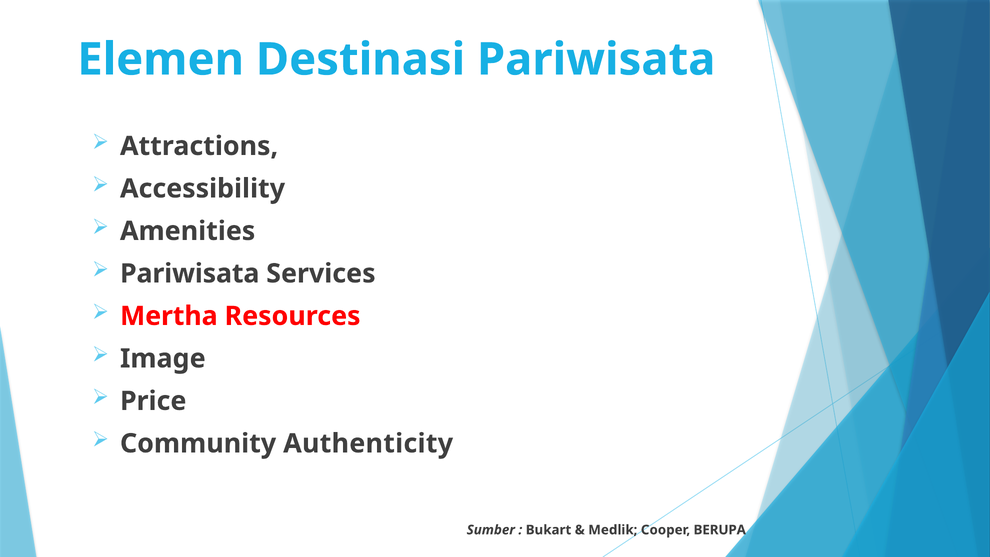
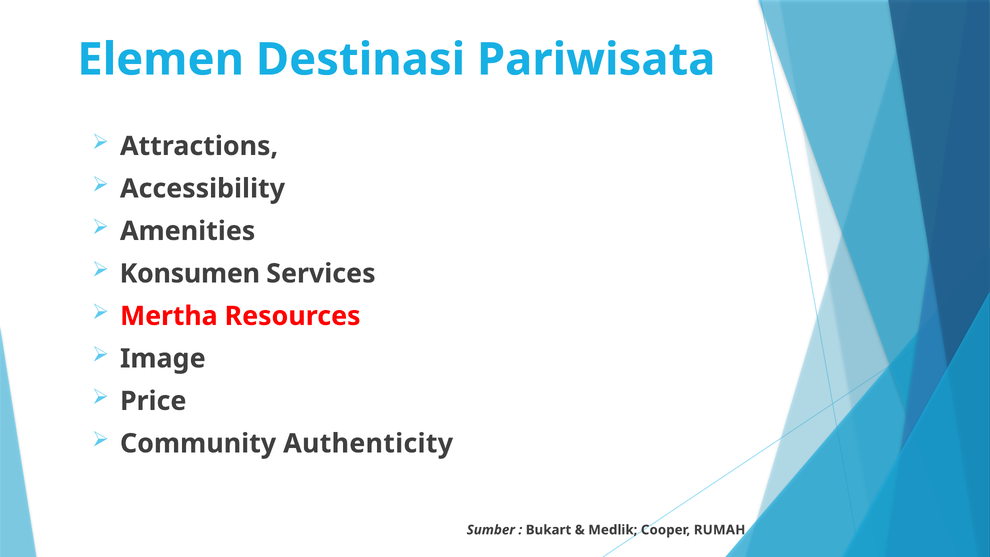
Pariwisata: Pariwisata -> Konsumen (190, 274)
BERUPA: BERUPA -> RUMAH (720, 530)
